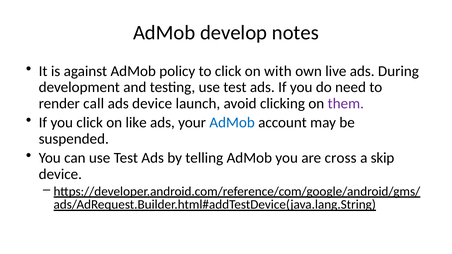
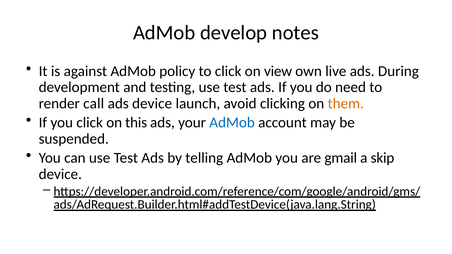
with: with -> view (278, 71)
them colour: purple -> orange (346, 104)
like: like -> this (136, 123)
cross: cross -> gmail (341, 158)
